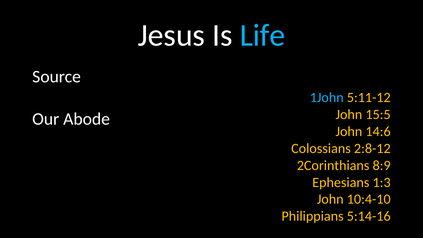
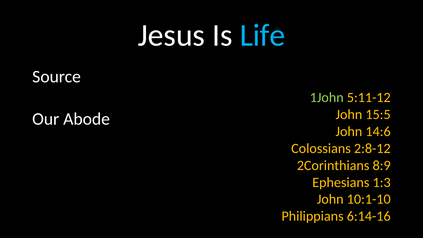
1John colour: light blue -> light green (327, 98)
10:4-10: 10:4-10 -> 10:1-10 (369, 199)
5:14-16: 5:14-16 -> 6:14-16 (369, 216)
